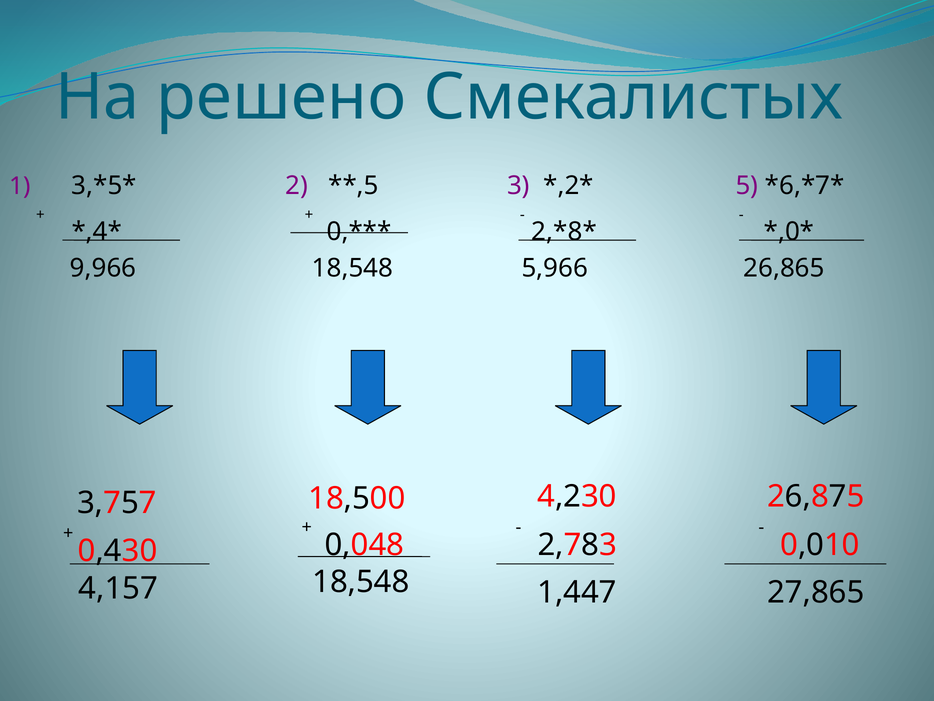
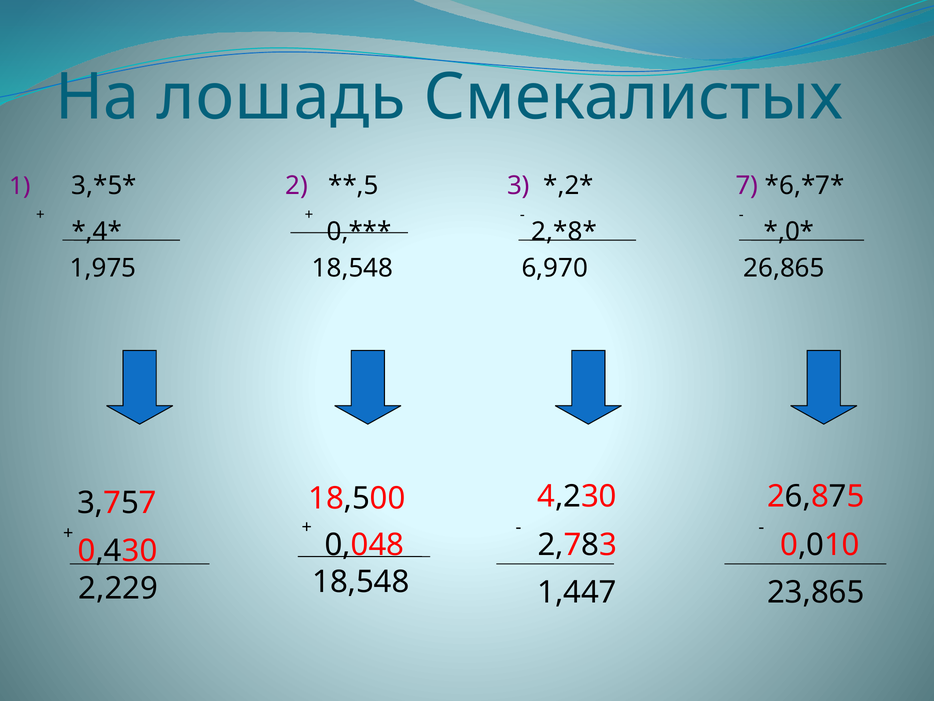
решено: решено -> лошадь (281, 97)
5: 5 -> 7 (747, 185)
9,966: 9,966 -> 1,975 (103, 268)
5,966: 5,966 -> 6,970 (555, 268)
4,157: 4,157 -> 2,229 (118, 588)
27,865: 27,865 -> 23,865 (816, 592)
